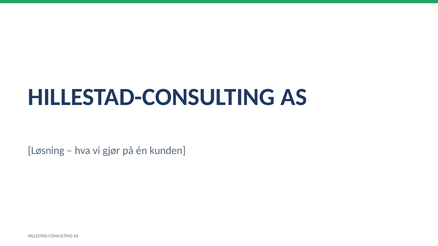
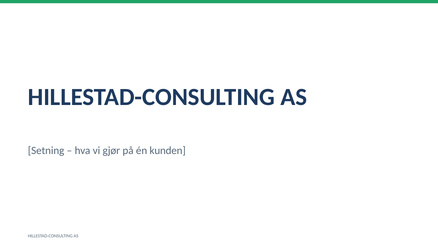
Løsning: Løsning -> Setning (46, 151)
